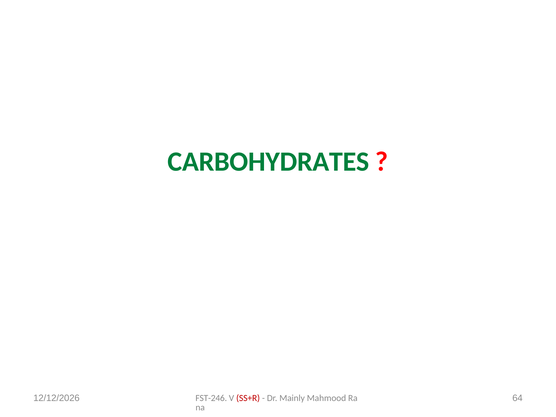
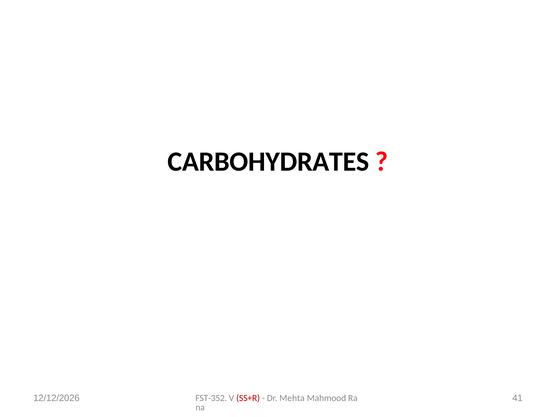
CARBOHYDRATES colour: green -> black (268, 162)
64: 64 -> 41 (517, 398)
FST-246: FST-246 -> FST-352 (211, 398)
Mainly: Mainly -> Mehta (292, 398)
